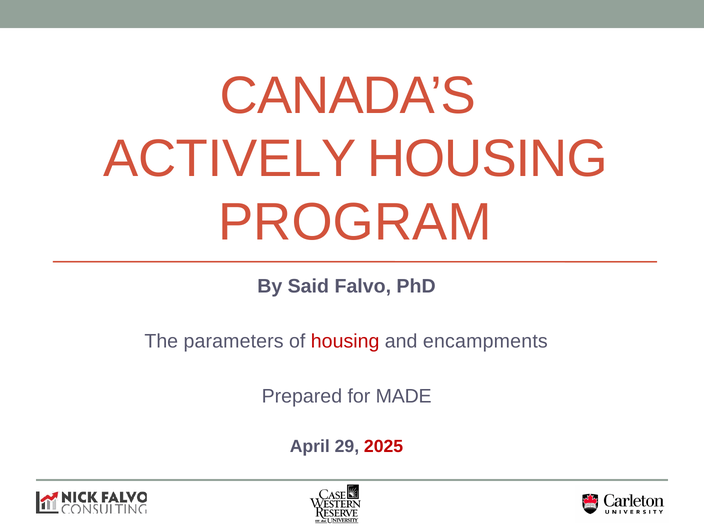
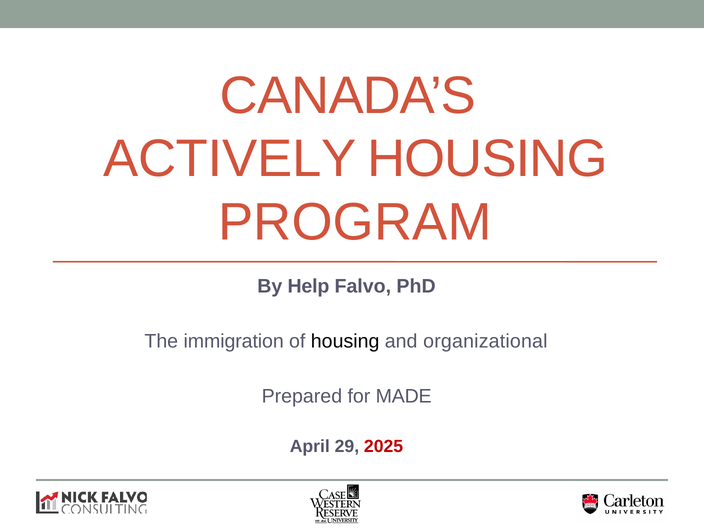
Said: Said -> Help (308, 287)
parameters: parameters -> immigration (234, 341)
housing colour: red -> black (345, 341)
encampments: encampments -> organizational (485, 341)
